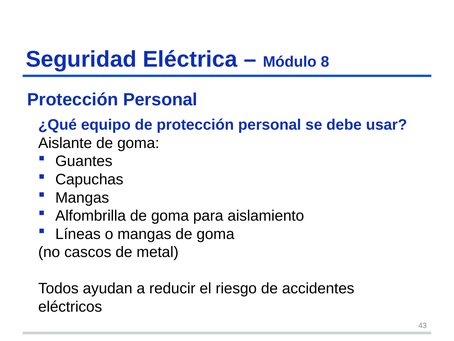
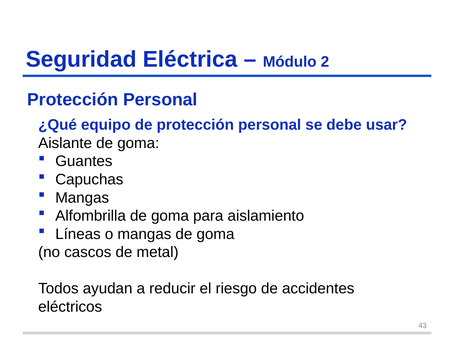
8: 8 -> 2 (325, 62)
